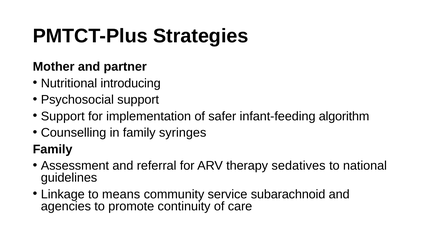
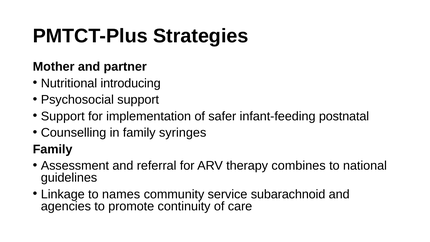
algorithm: algorithm -> postnatal (344, 116)
sedatives: sedatives -> combines (299, 166)
means: means -> names (121, 194)
